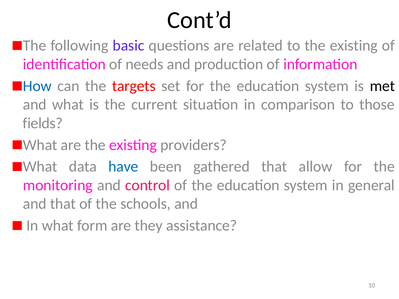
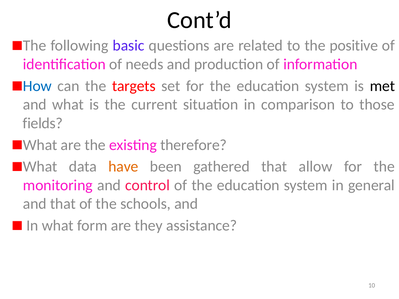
to the existing: existing -> positive (354, 46)
providers: providers -> therefore (194, 145)
have colour: blue -> orange (123, 167)
